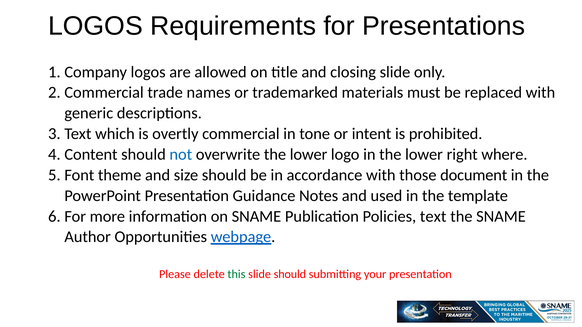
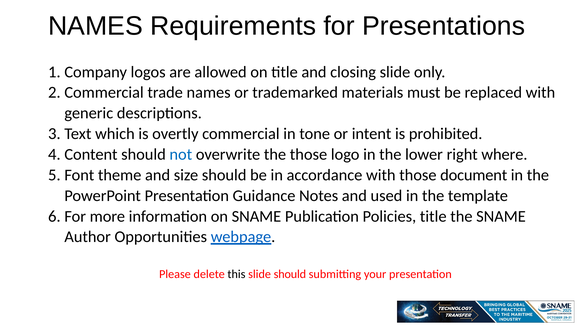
LOGOS: LOGOS -> NAMES (95, 26)
overwrite the lower: lower -> those (308, 155)
Policies text: text -> title (433, 217)
this colour: green -> black (236, 274)
